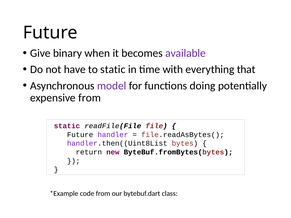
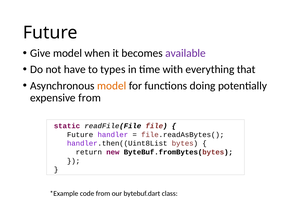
Give binary: binary -> model (68, 53)
to static: static -> types (113, 70)
model colour: purple -> orange (112, 86)
